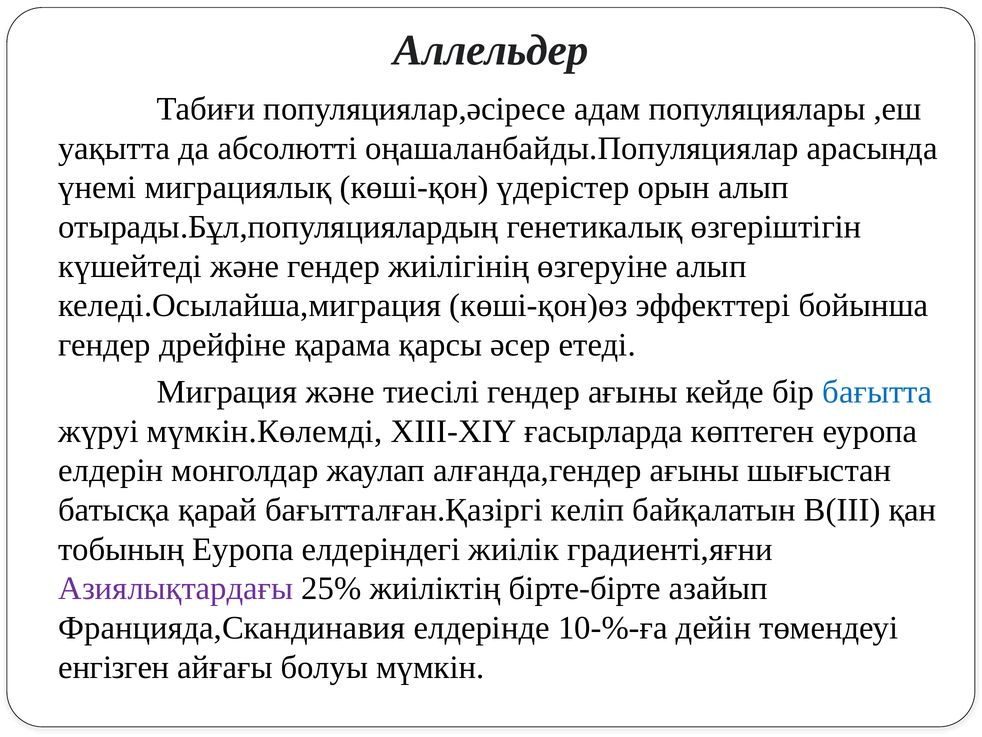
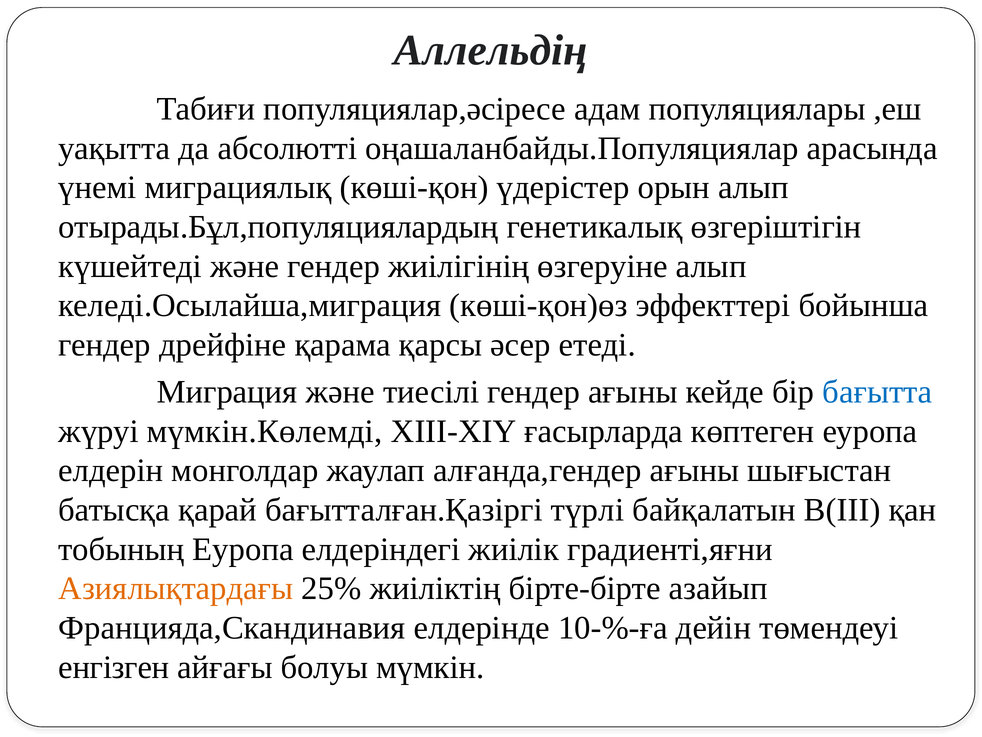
Аллельдер: Аллельдер -> Аллельдің (491, 50)
келіп: келіп -> түрлі (587, 510)
Азиялықтардағы colour: purple -> orange (176, 588)
